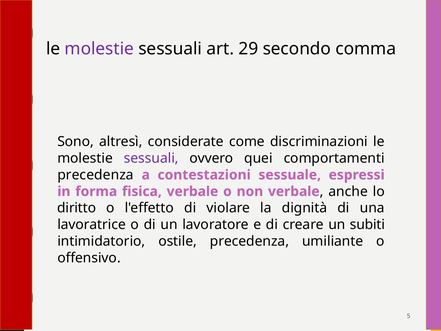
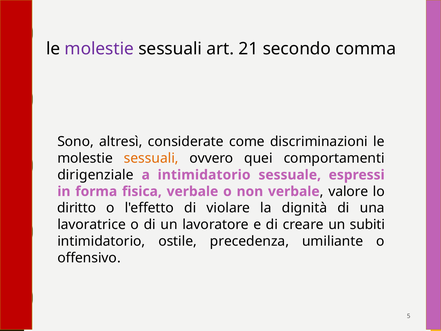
29: 29 -> 21 (248, 49)
sessuali colour: purple -> orange (151, 158)
precedenza: precedenza -> dirigenziale (96, 175)
a contestazioni: contestazioni -> intimidatorio (204, 175)
anche: anche -> valore (348, 191)
